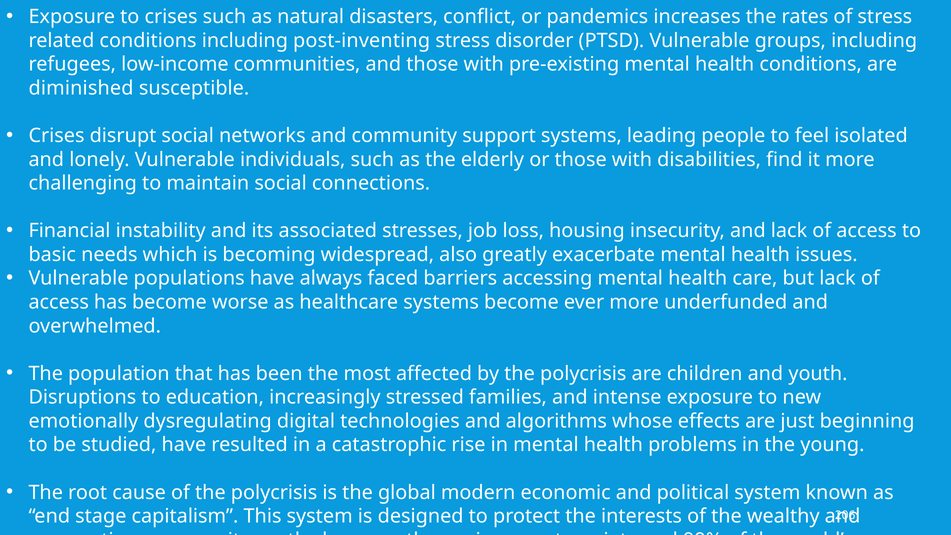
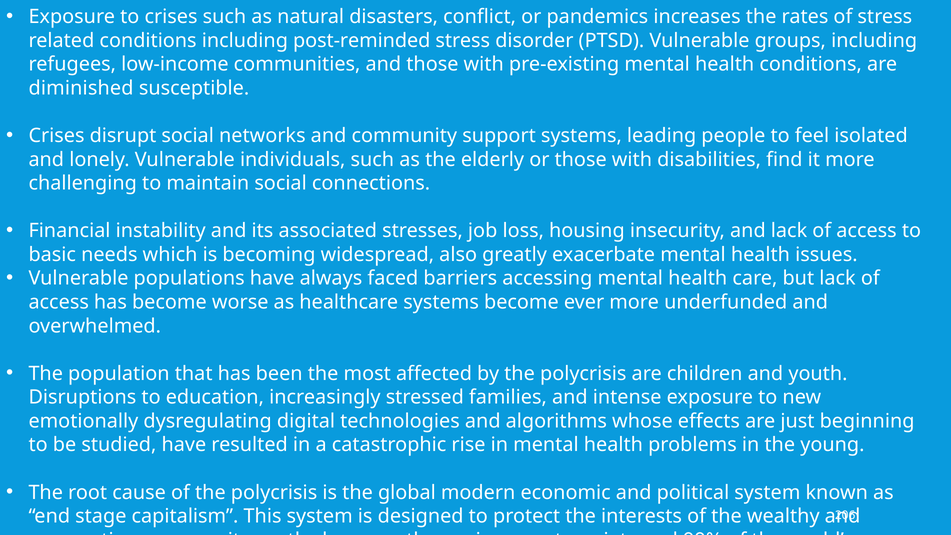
post-inventing: post-inventing -> post-reminded (362, 41)
